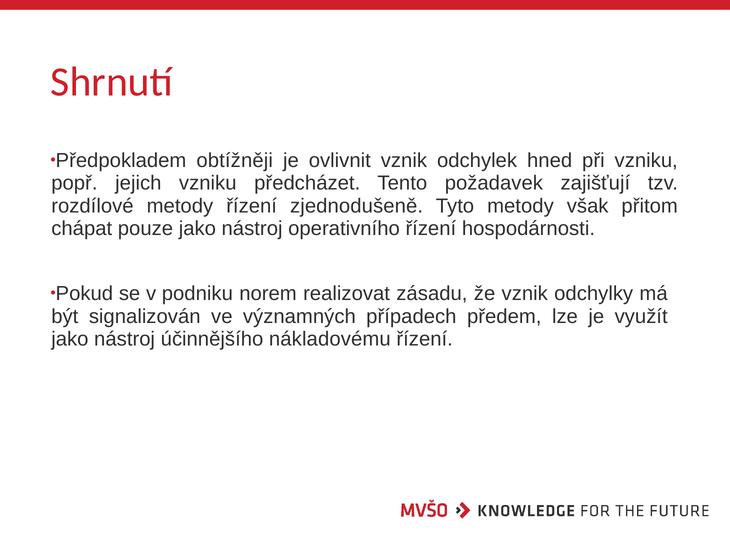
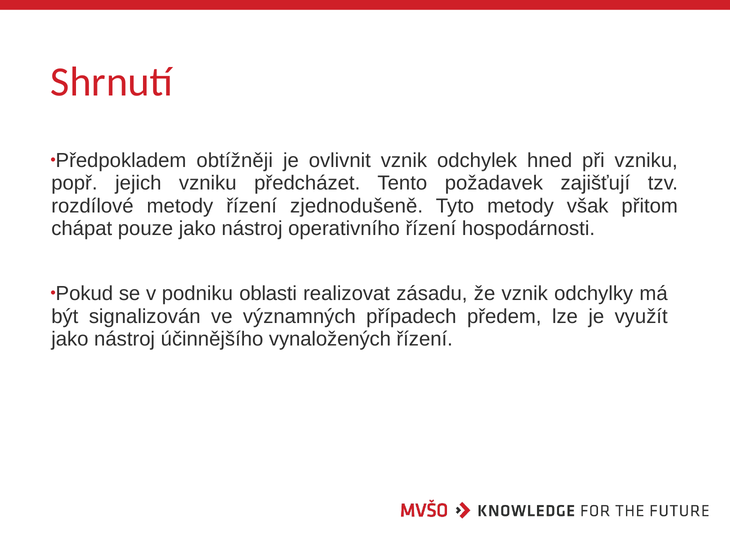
norem: norem -> oblasti (268, 294)
nákladovému: nákladovému -> vynaložených (330, 339)
